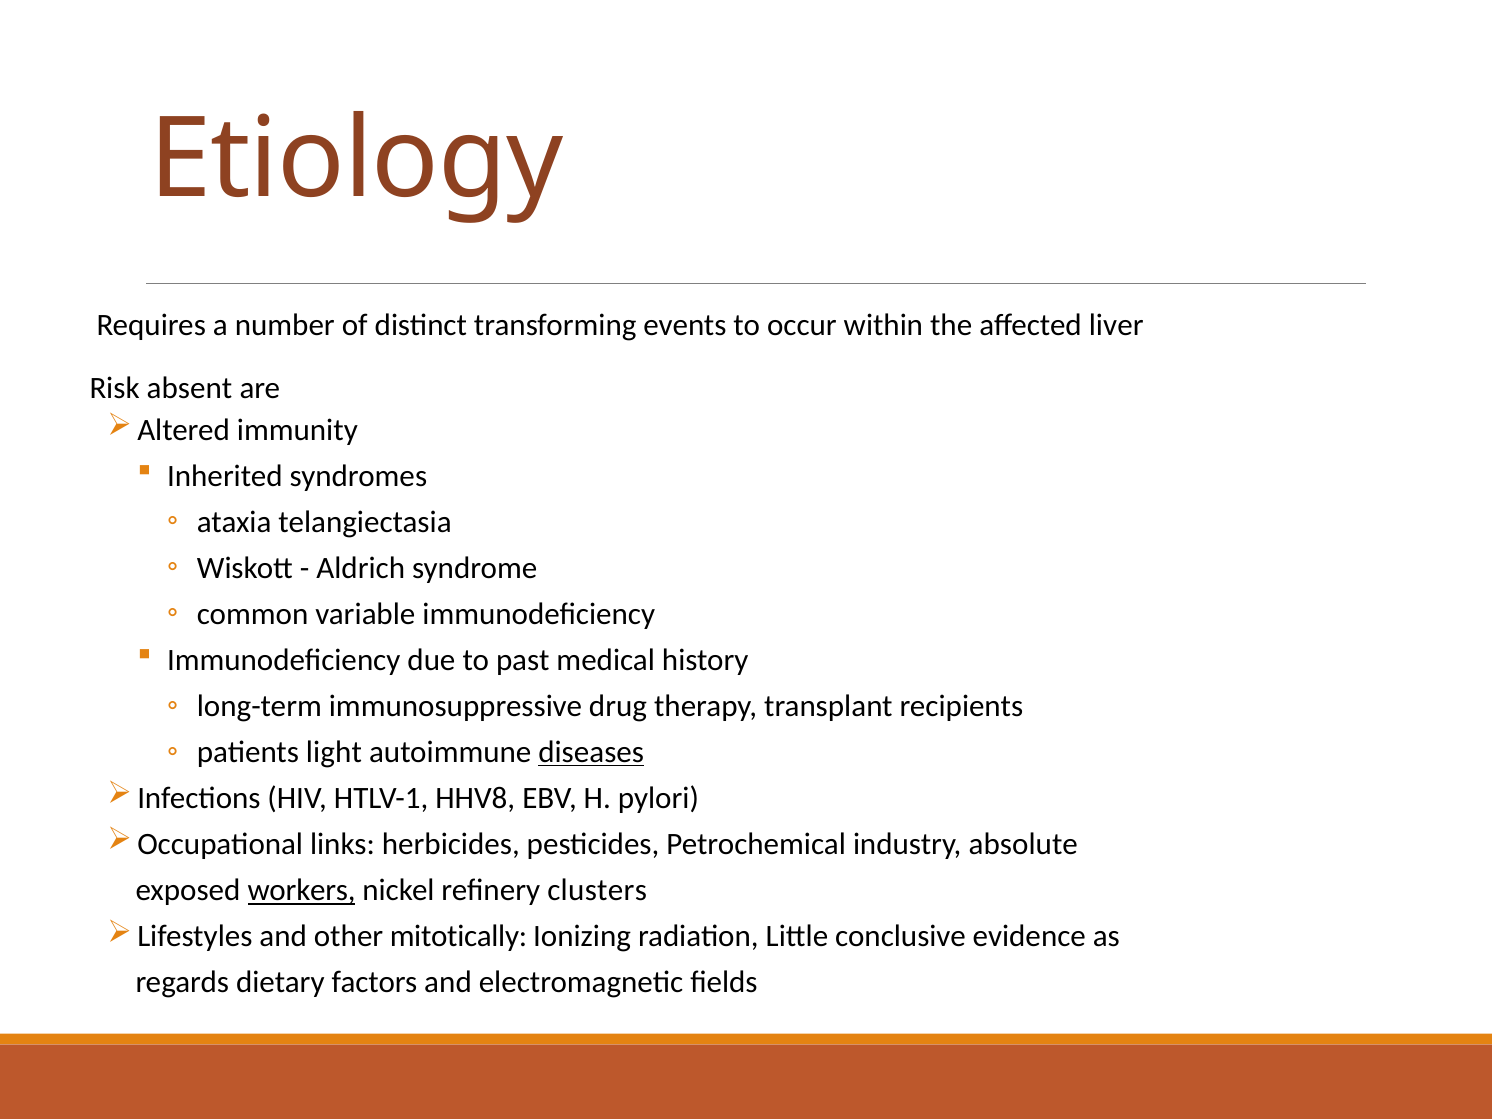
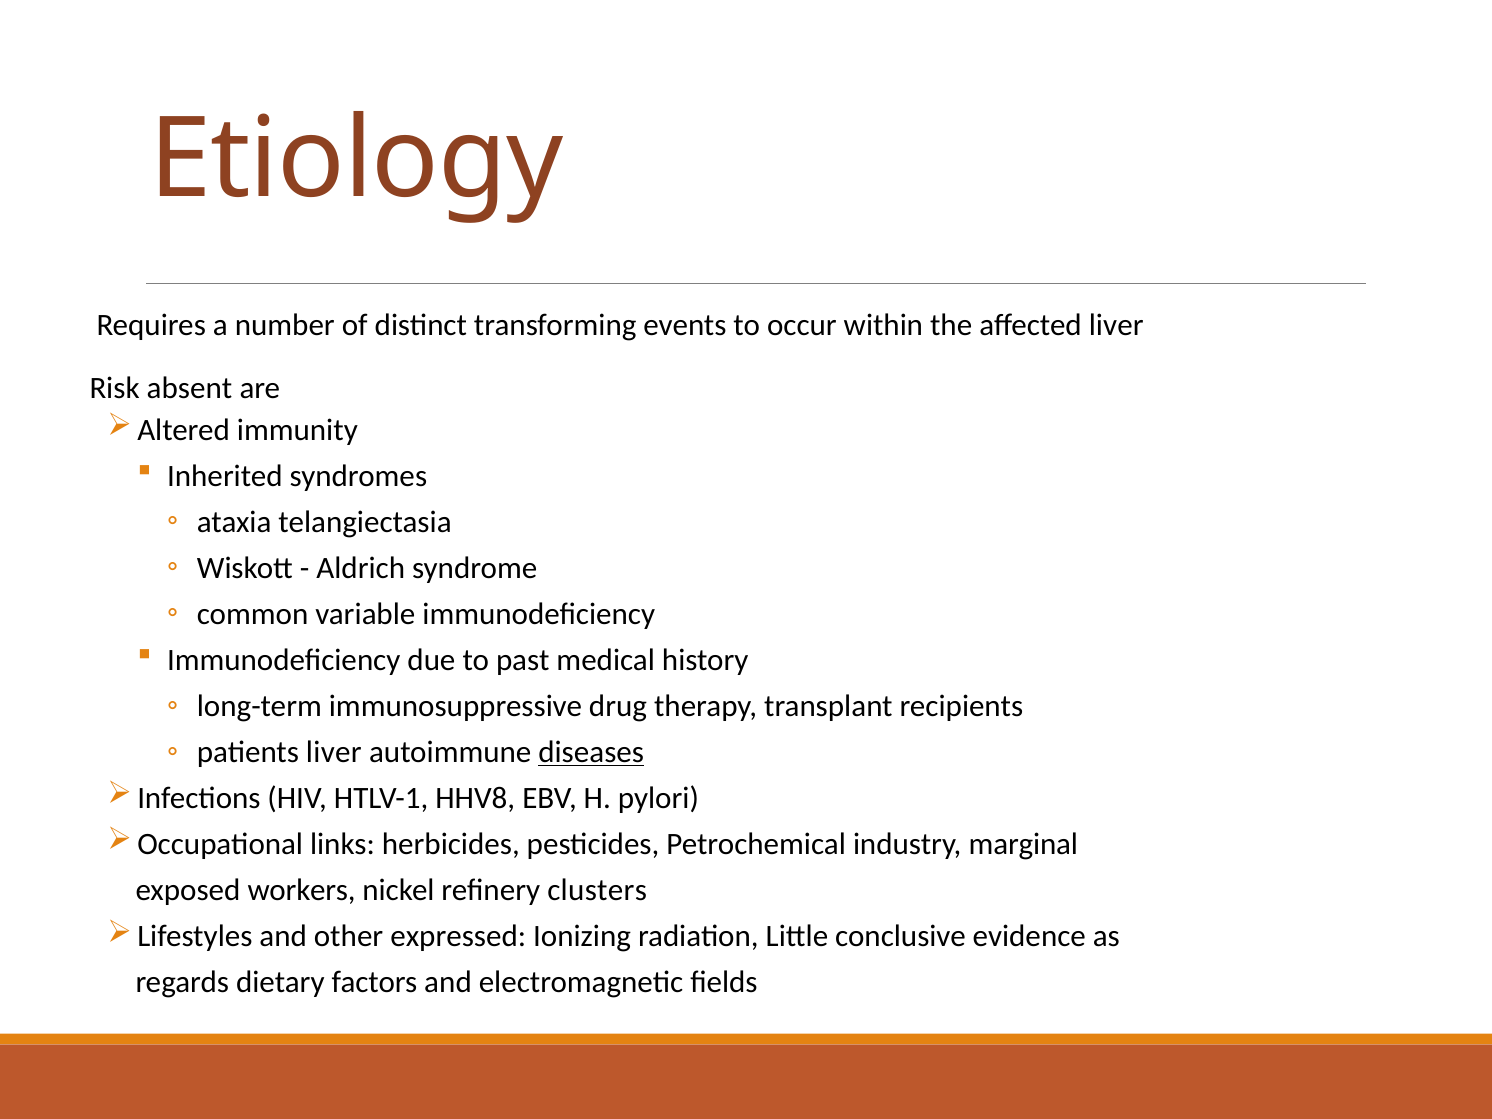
patients light: light -> liver (334, 752)
absolute: absolute -> marginal (1023, 844)
workers underline: present -> none (302, 890)
mitotically: mitotically -> expressed (458, 936)
